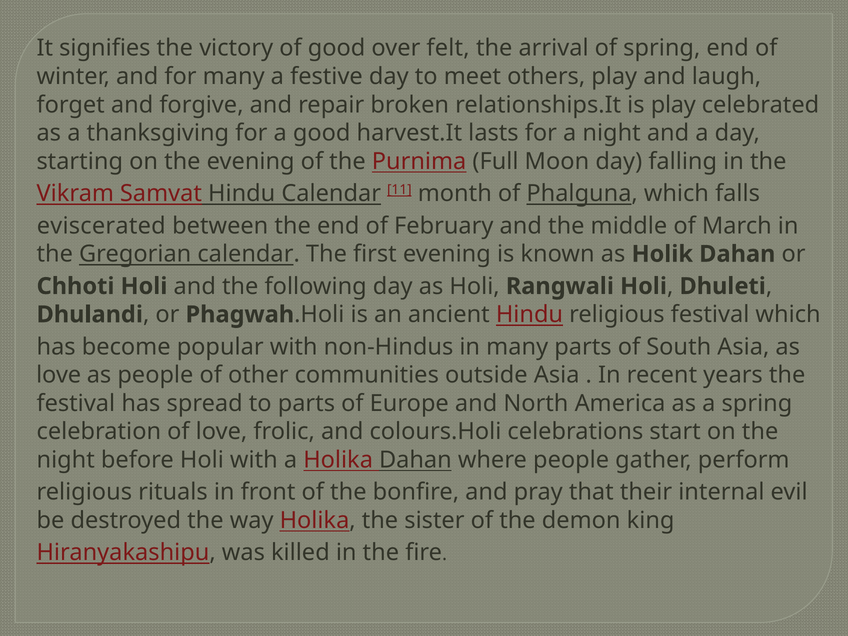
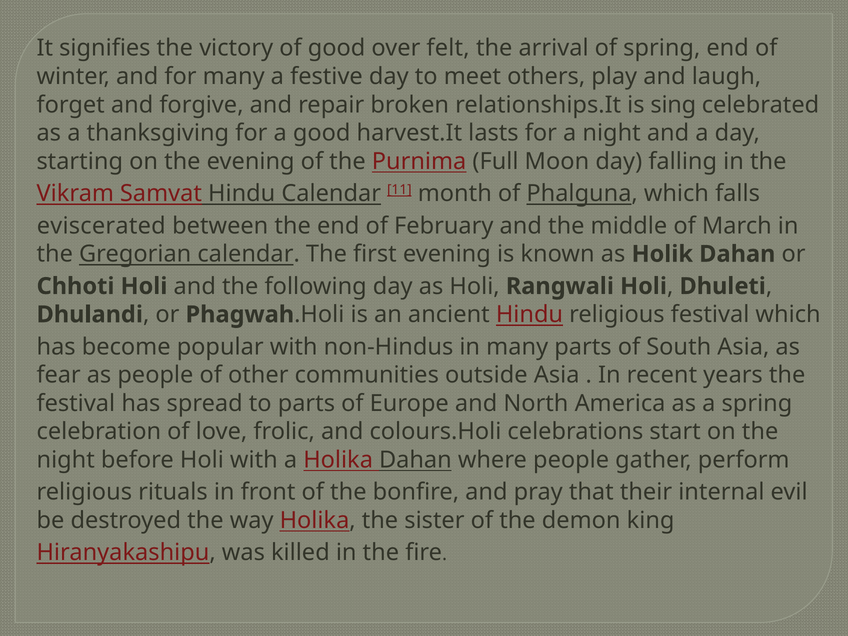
is play: play -> sing (673, 105)
love: love -> fear (59, 375)
